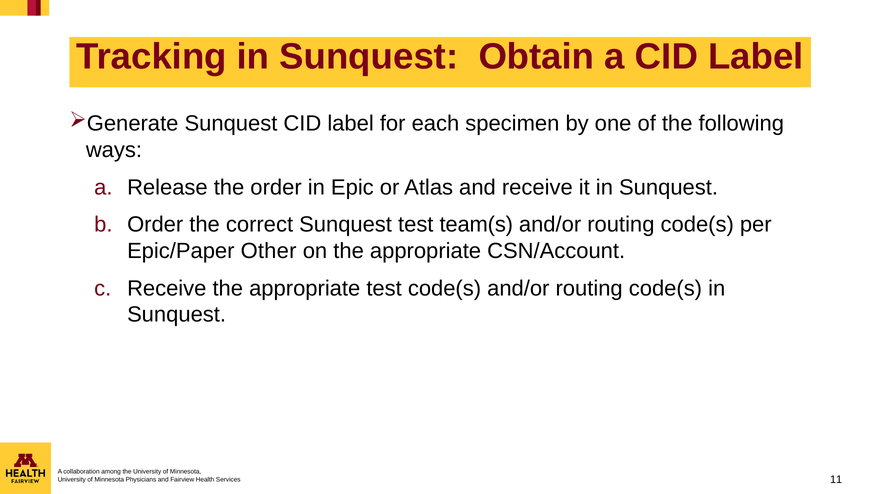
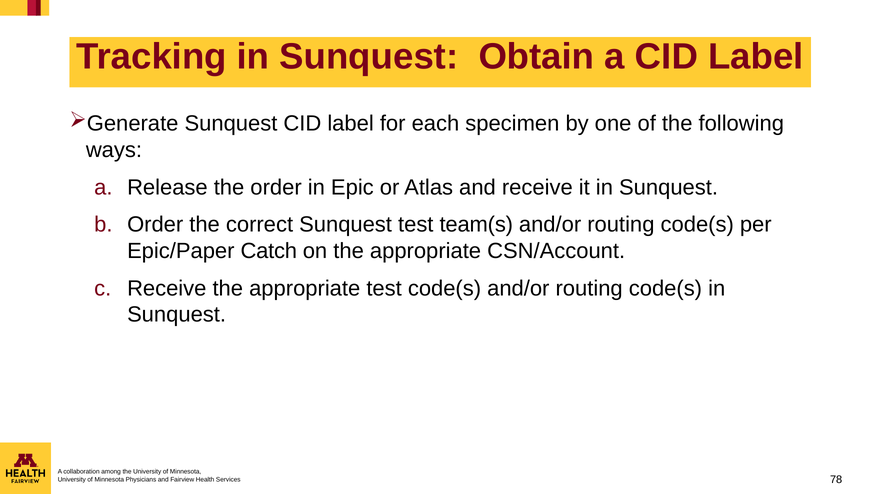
Other: Other -> Catch (269, 251)
11: 11 -> 78 (836, 480)
